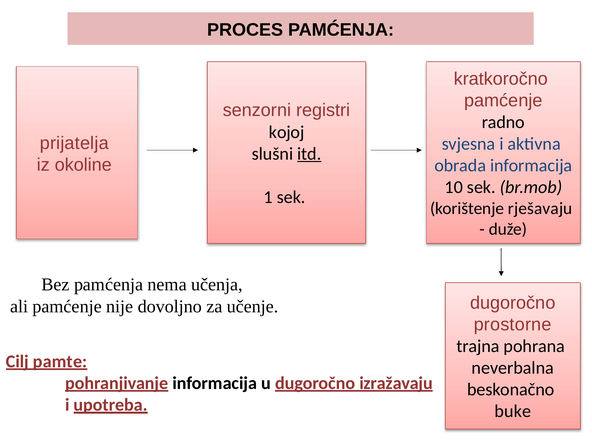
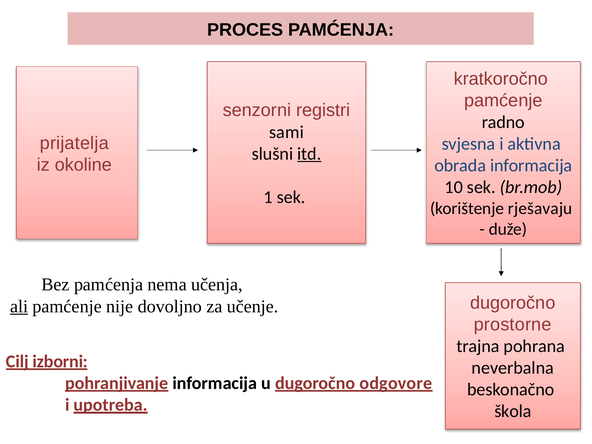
kojoj: kojoj -> sami (286, 132)
ali underline: none -> present (19, 306)
pamte: pamte -> izborni (60, 361)
izražavaju: izražavaju -> odgovore (396, 383)
buke: buke -> škola (513, 411)
